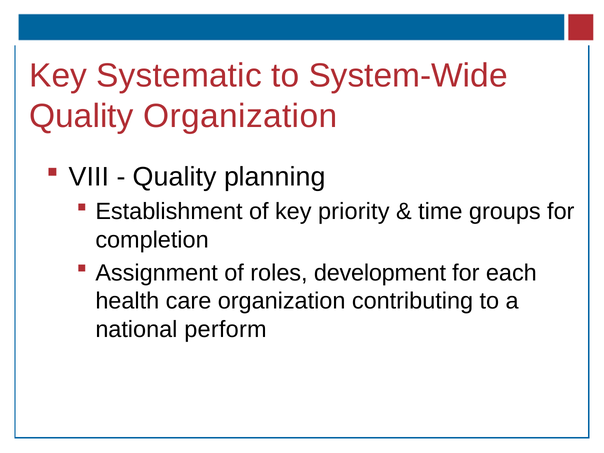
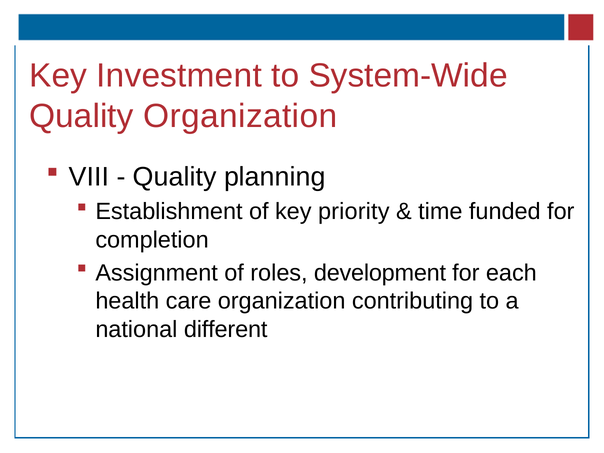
Systematic: Systematic -> Investment (179, 76)
groups: groups -> funded (505, 212)
perform: perform -> different (226, 329)
